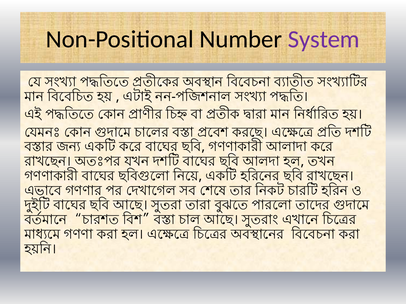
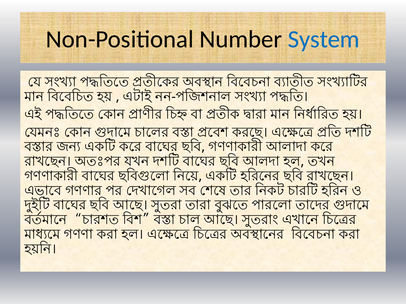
System colour: purple -> blue (324, 39)
